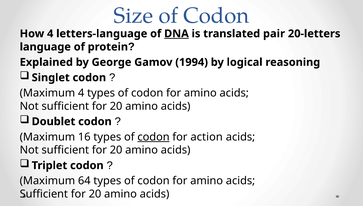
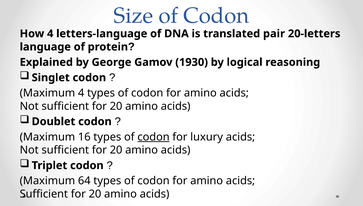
DNA underline: present -> none (176, 34)
1994: 1994 -> 1930 (192, 62)
action: action -> luxury (207, 137)
